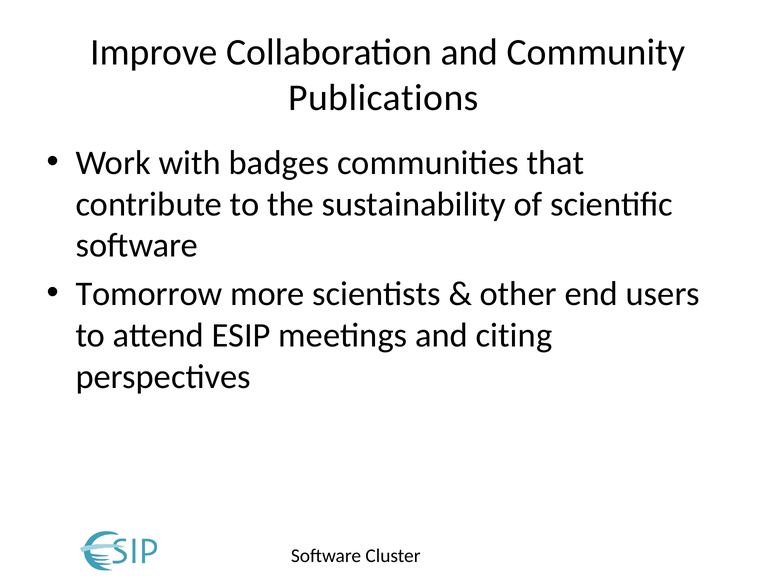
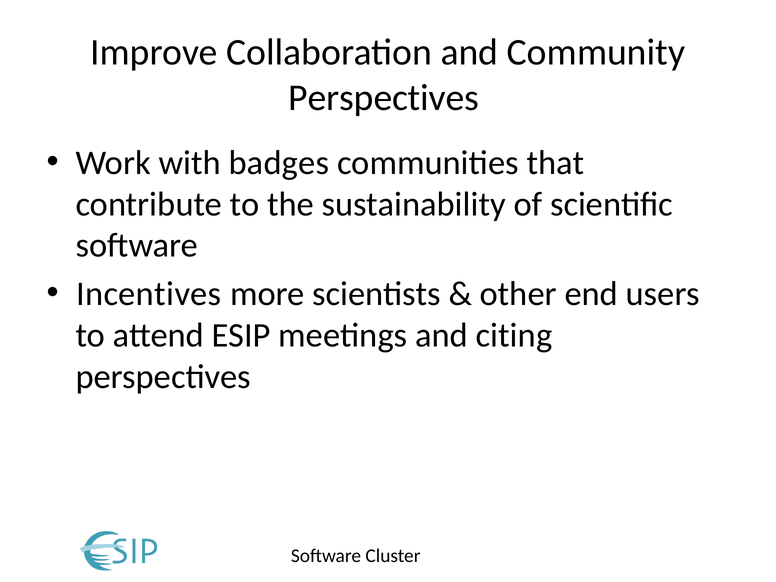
Publications: Publications -> Perspectives (384, 98)
Tomorrow: Tomorrow -> Incentives (149, 294)
